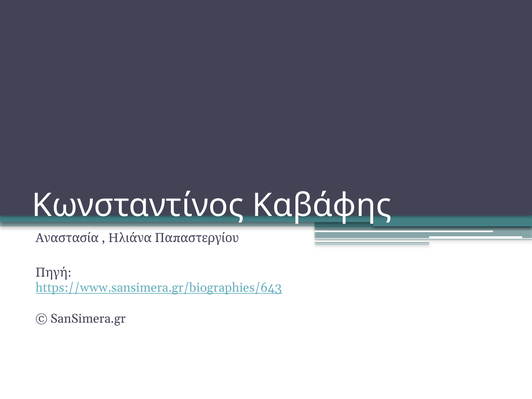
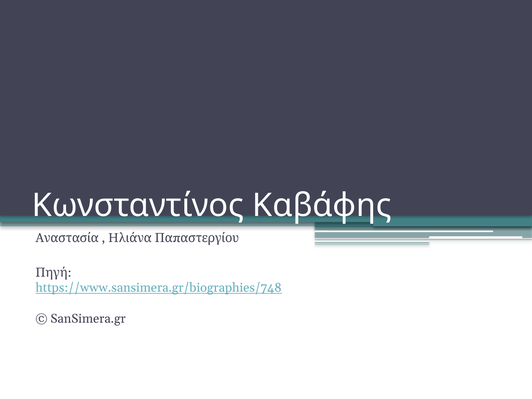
https://www.sansimera.gr/biographies/643: https://www.sansimera.gr/biographies/643 -> https://www.sansimera.gr/biographies/748 (159, 288)
